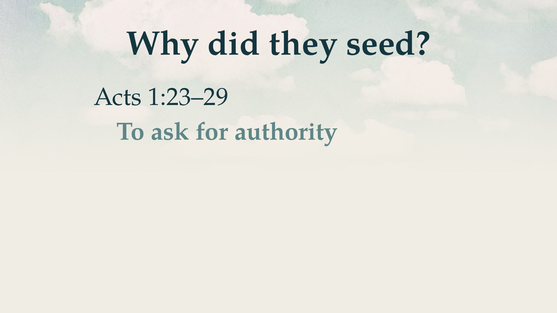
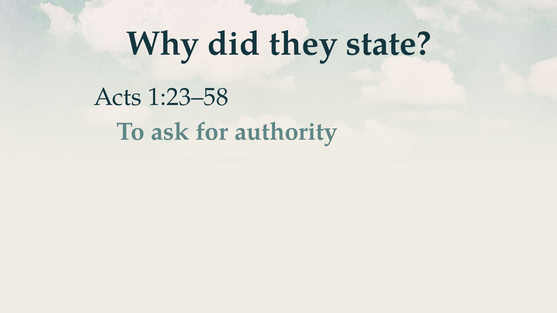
seed: seed -> state (389, 44)
1:23–29: 1:23–29 -> 1:23–58 (188, 97)
